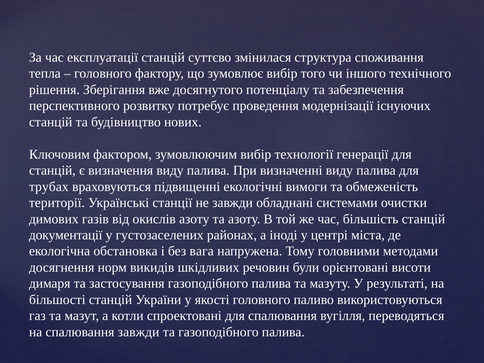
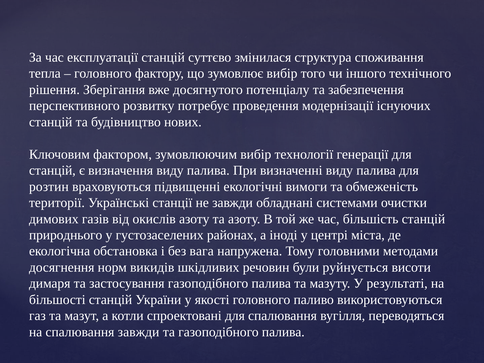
трубах: трубах -> розтин (49, 187)
документації: документації -> природнього (66, 235)
орієнтовані: орієнтовані -> руйнується (355, 267)
